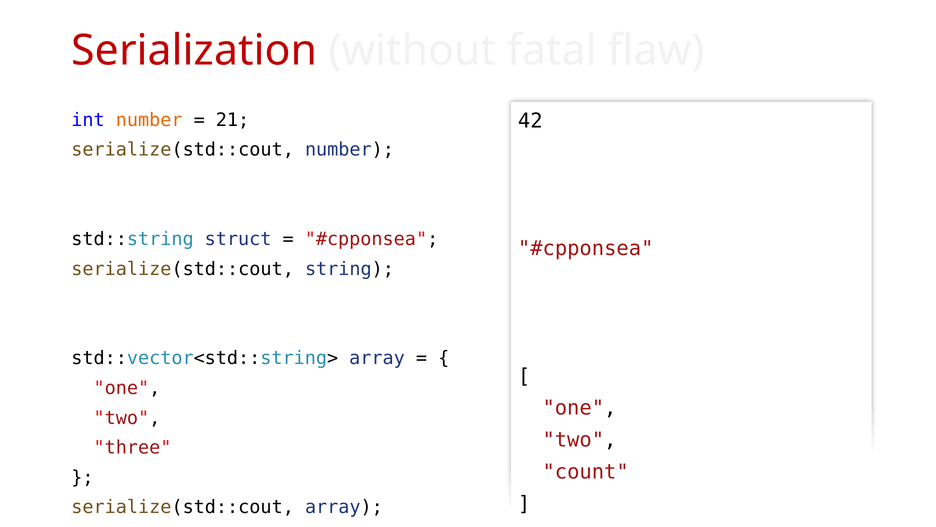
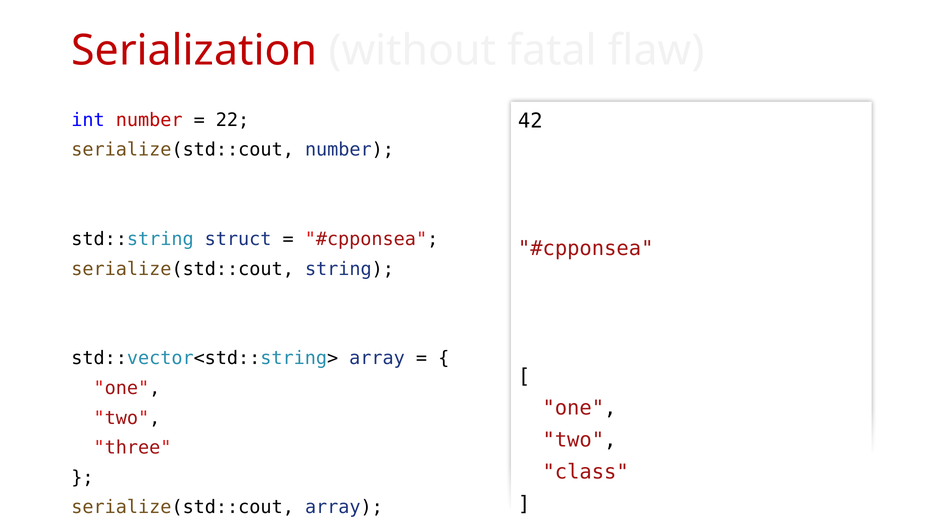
number colour: orange -> red (149, 120)
21: 21 -> 22 (233, 120)
count: count -> class (586, 472)
